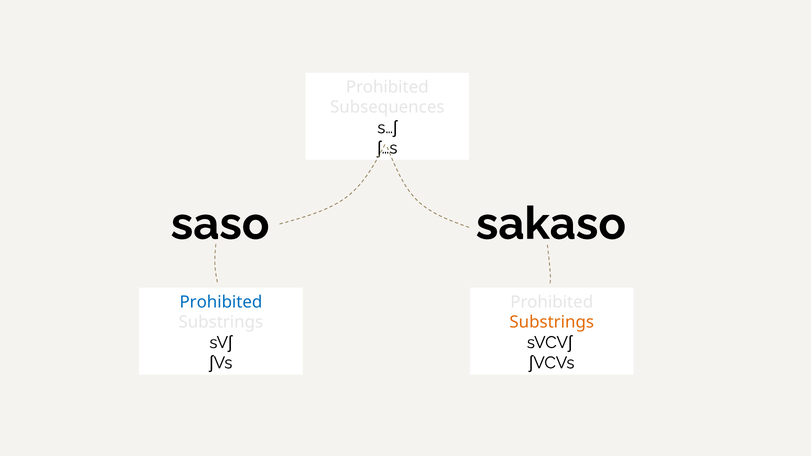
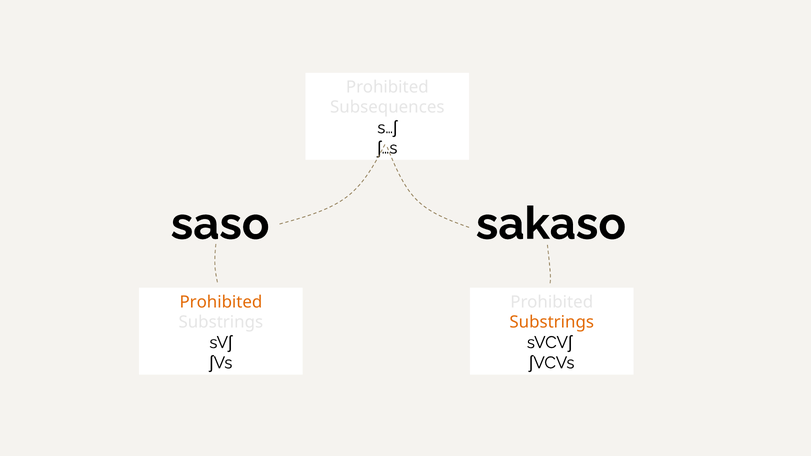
Prohibited colour: blue -> orange (221, 302)
